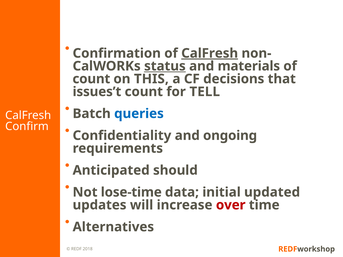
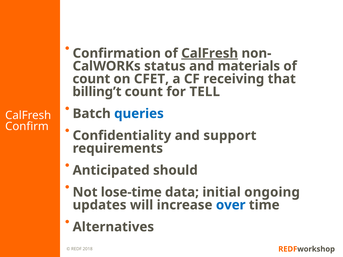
status underline: present -> none (165, 66)
THIS: THIS -> CFET (151, 79)
decisions: decisions -> receiving (234, 79)
issues’t: issues’t -> billing’t (97, 92)
ongoing: ongoing -> support (230, 136)
updated: updated -> ongoing (272, 192)
over colour: red -> blue (231, 205)
